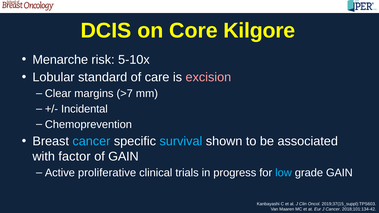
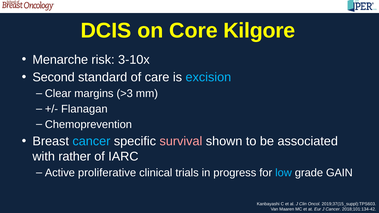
5-10x: 5-10x -> 3-10x (134, 60)
Lobular: Lobular -> Second (54, 77)
excision colour: pink -> light blue (208, 77)
>7: >7 -> >3 (125, 94)
Incidental: Incidental -> Flanagan (84, 109)
survival colour: light blue -> pink (181, 141)
factor: factor -> rather (75, 157)
of GAIN: GAIN -> IARC (123, 157)
